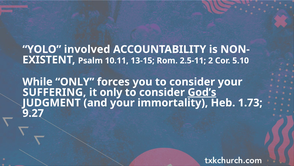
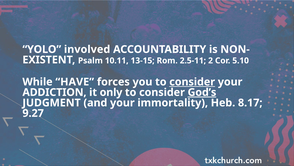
While ONLY: ONLY -> HAVE (75, 82)
consider underline: none -> present (192, 82)
SUFFERING: SUFFERING -> ADDICTION (54, 92)
1.73: 1.73 -> 8.17 (250, 102)
